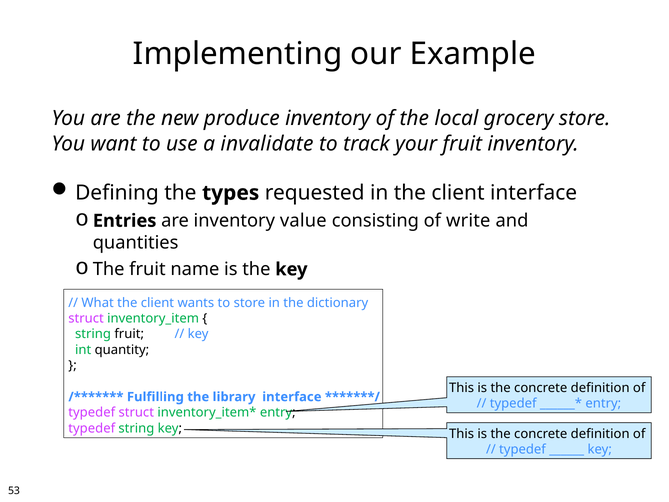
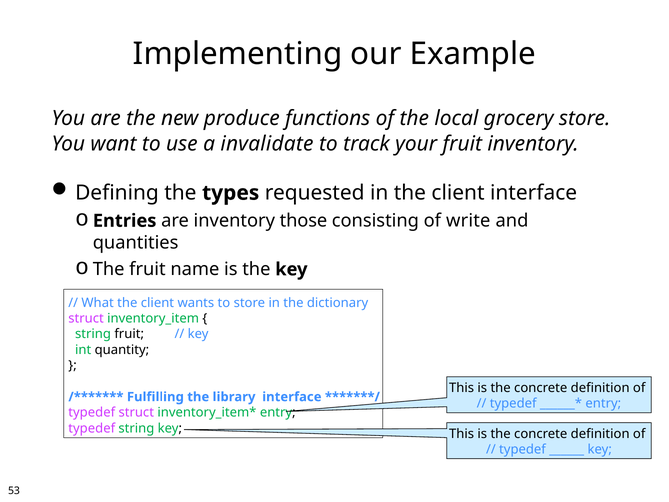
produce inventory: inventory -> functions (328, 119)
value: value -> those (303, 221)
